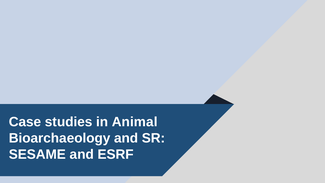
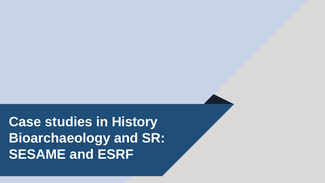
Animal: Animal -> History (135, 122)
